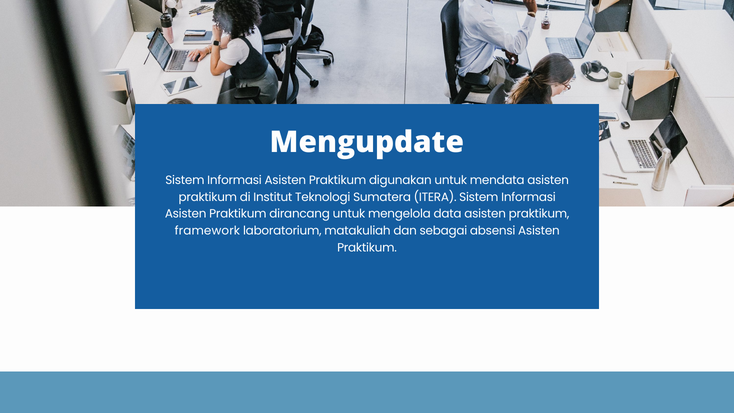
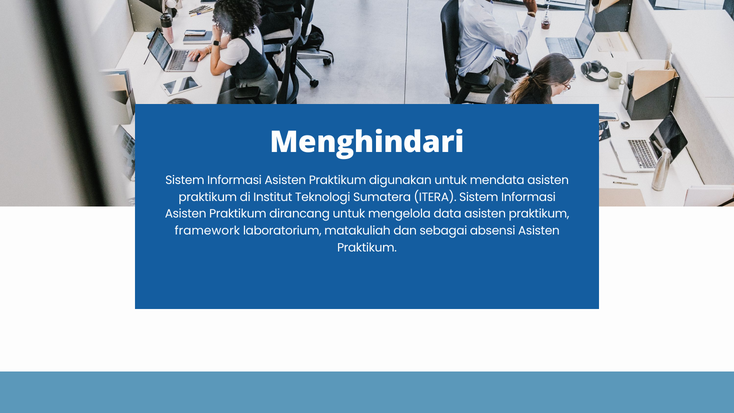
Mengupdate: Mengupdate -> Menghindari (367, 142)
